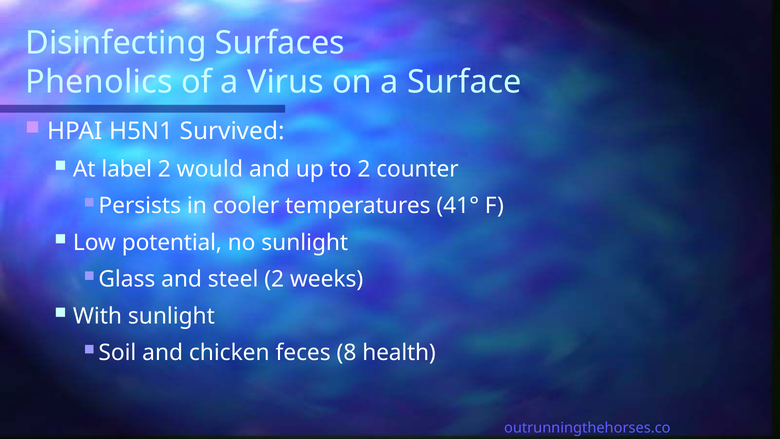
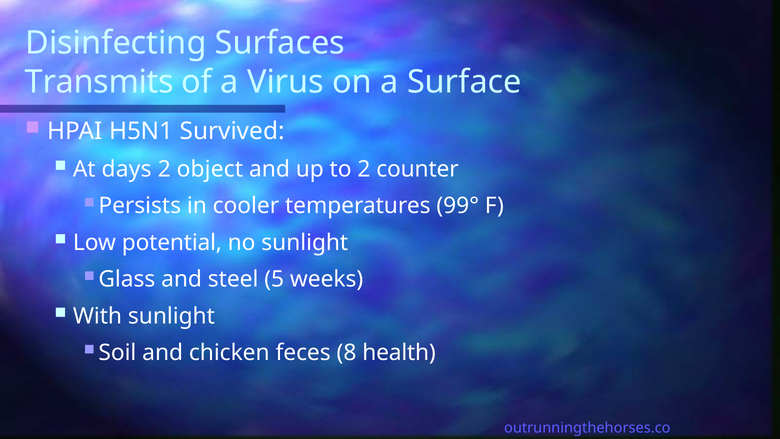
Phenolics: Phenolics -> Transmits (99, 82)
label: label -> days (127, 169)
would: would -> object (210, 169)
41°: 41° -> 99° (458, 206)
steel 2: 2 -> 5 (274, 279)
